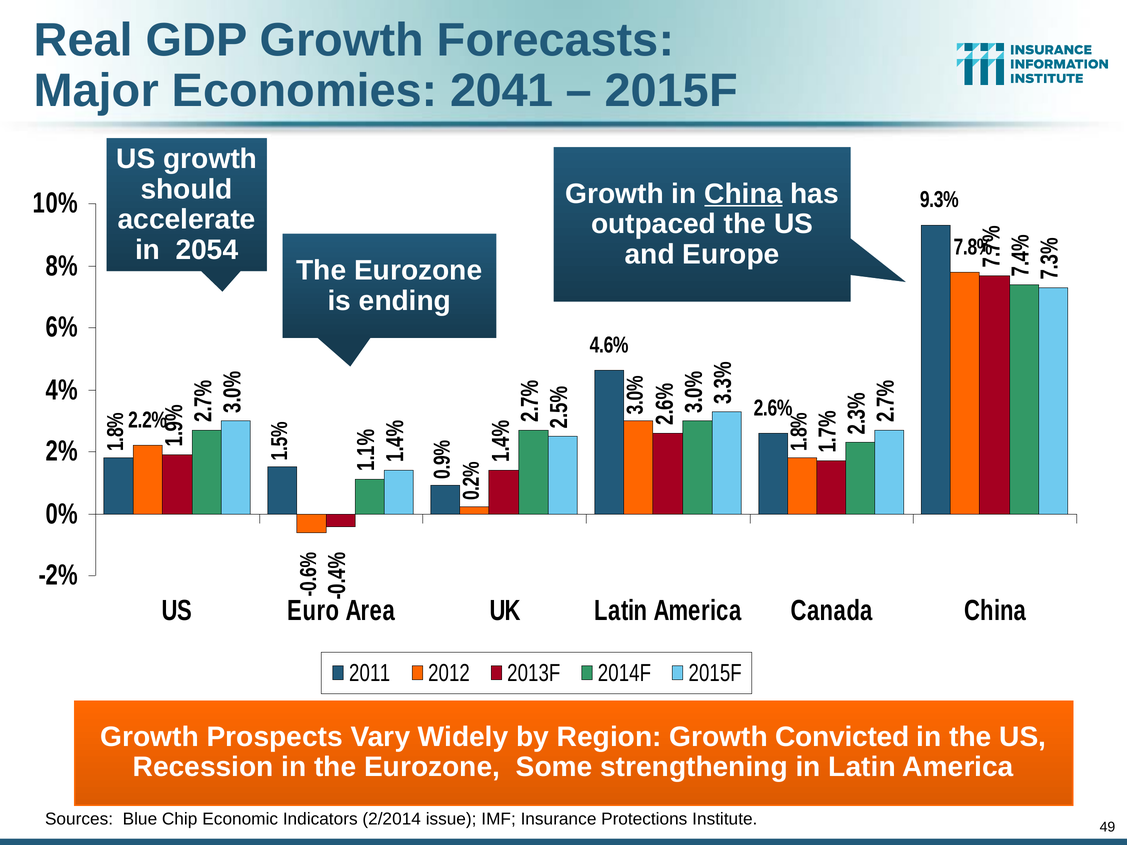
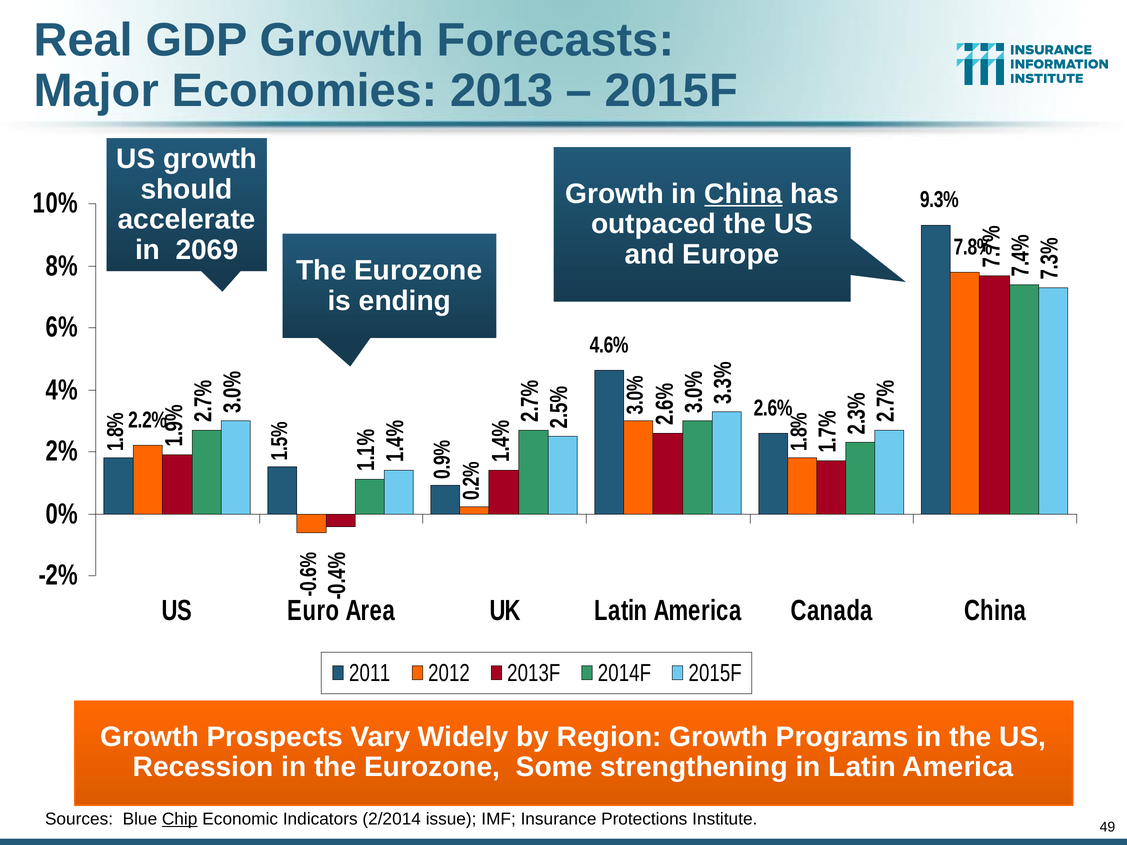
2041: 2041 -> 2013 (502, 91)
2054: 2054 -> 2069 (207, 250)
Convicted: Convicted -> Programs (842, 737)
Chip underline: none -> present (180, 819)
